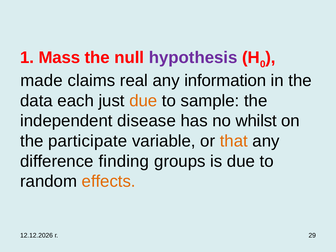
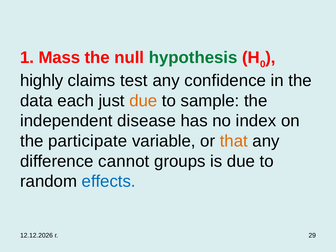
hypothesis colour: purple -> green (193, 58)
made: made -> highly (42, 81)
real: real -> test (134, 81)
information: information -> confidence (225, 81)
whilst: whilst -> index (256, 121)
finding: finding -> cannot (124, 161)
effects colour: orange -> blue (109, 181)
